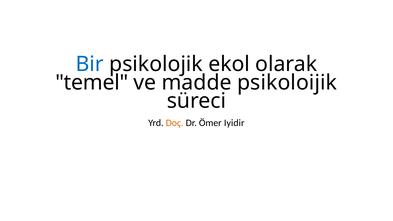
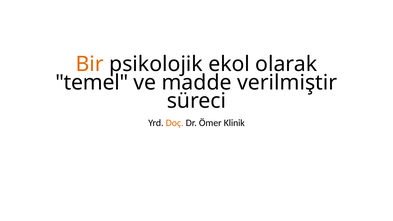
Bir colour: blue -> orange (90, 64)
psikoloijik: psikoloijik -> verilmiştir (287, 83)
Iyidir: Iyidir -> Klinik (234, 123)
